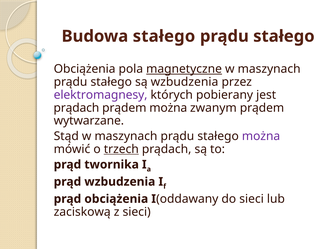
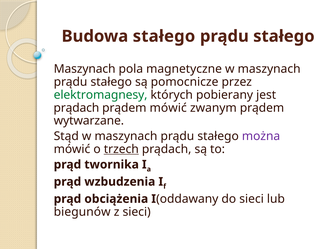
Obciążenia: Obciążenia -> Maszynach (85, 69)
magnetyczne underline: present -> none (184, 69)
są wzbudzenia: wzbudzenia -> pomocnicze (185, 82)
elektromagnesy colour: purple -> green (101, 95)
prądem można: można -> mówić (168, 108)
zaciskową: zaciskową -> biegunów (82, 212)
